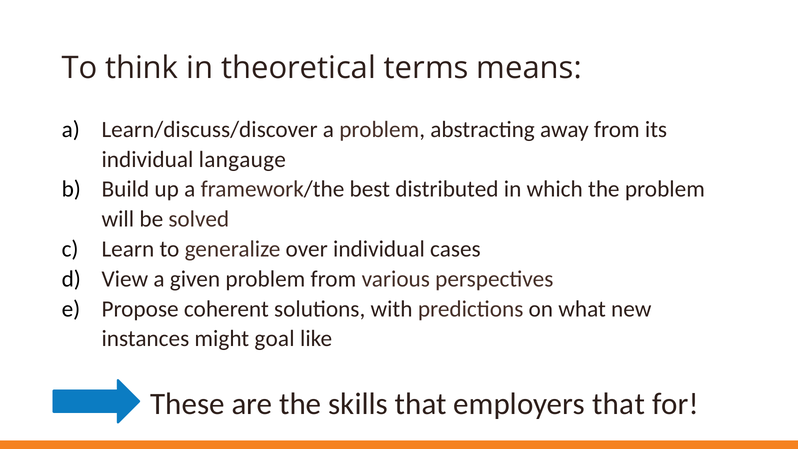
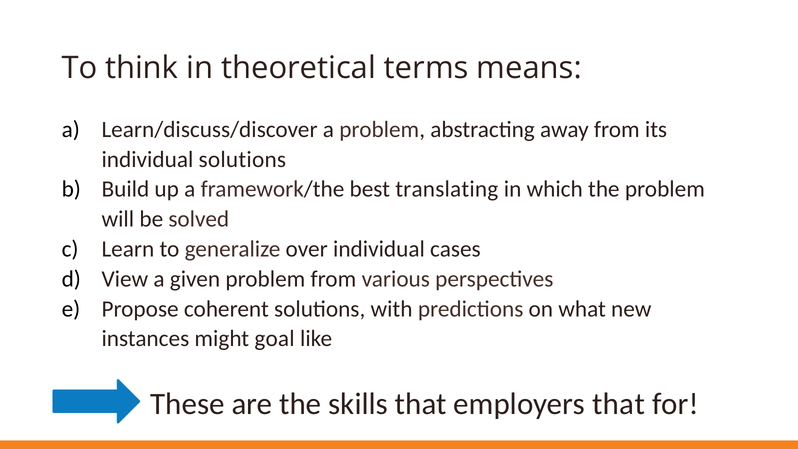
individual langauge: langauge -> solutions (242, 159)
distributed: distributed -> translating (447, 189)
